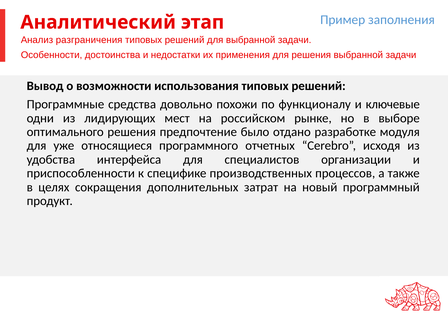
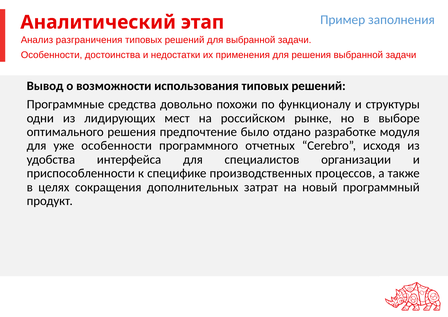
ключевые: ключевые -> структуры (393, 104)
уже относящиеся: относящиеся -> особенности (117, 146)
